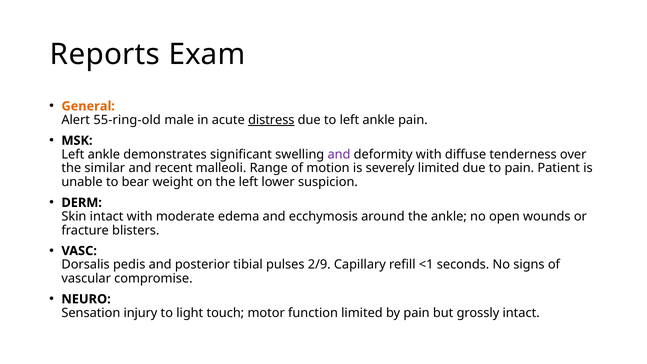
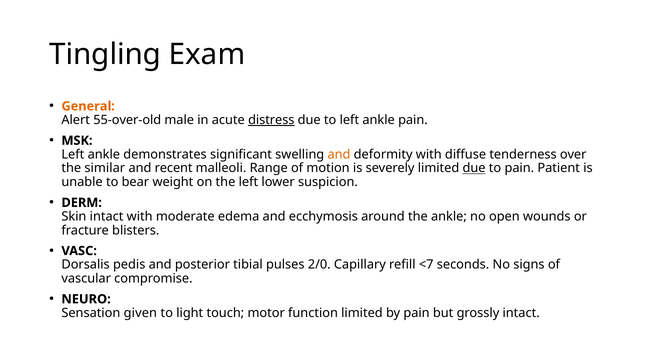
Reports: Reports -> Tingling (105, 54)
55-ring-old: 55-ring-old -> 55-over-old (127, 120)
and colour: purple -> orange (339, 154)
due underline: none -> present (474, 168)
2/9: 2/9 -> 2/0 (319, 265)
<1: <1 -> <7 (426, 265)
injury: injury -> given (140, 313)
